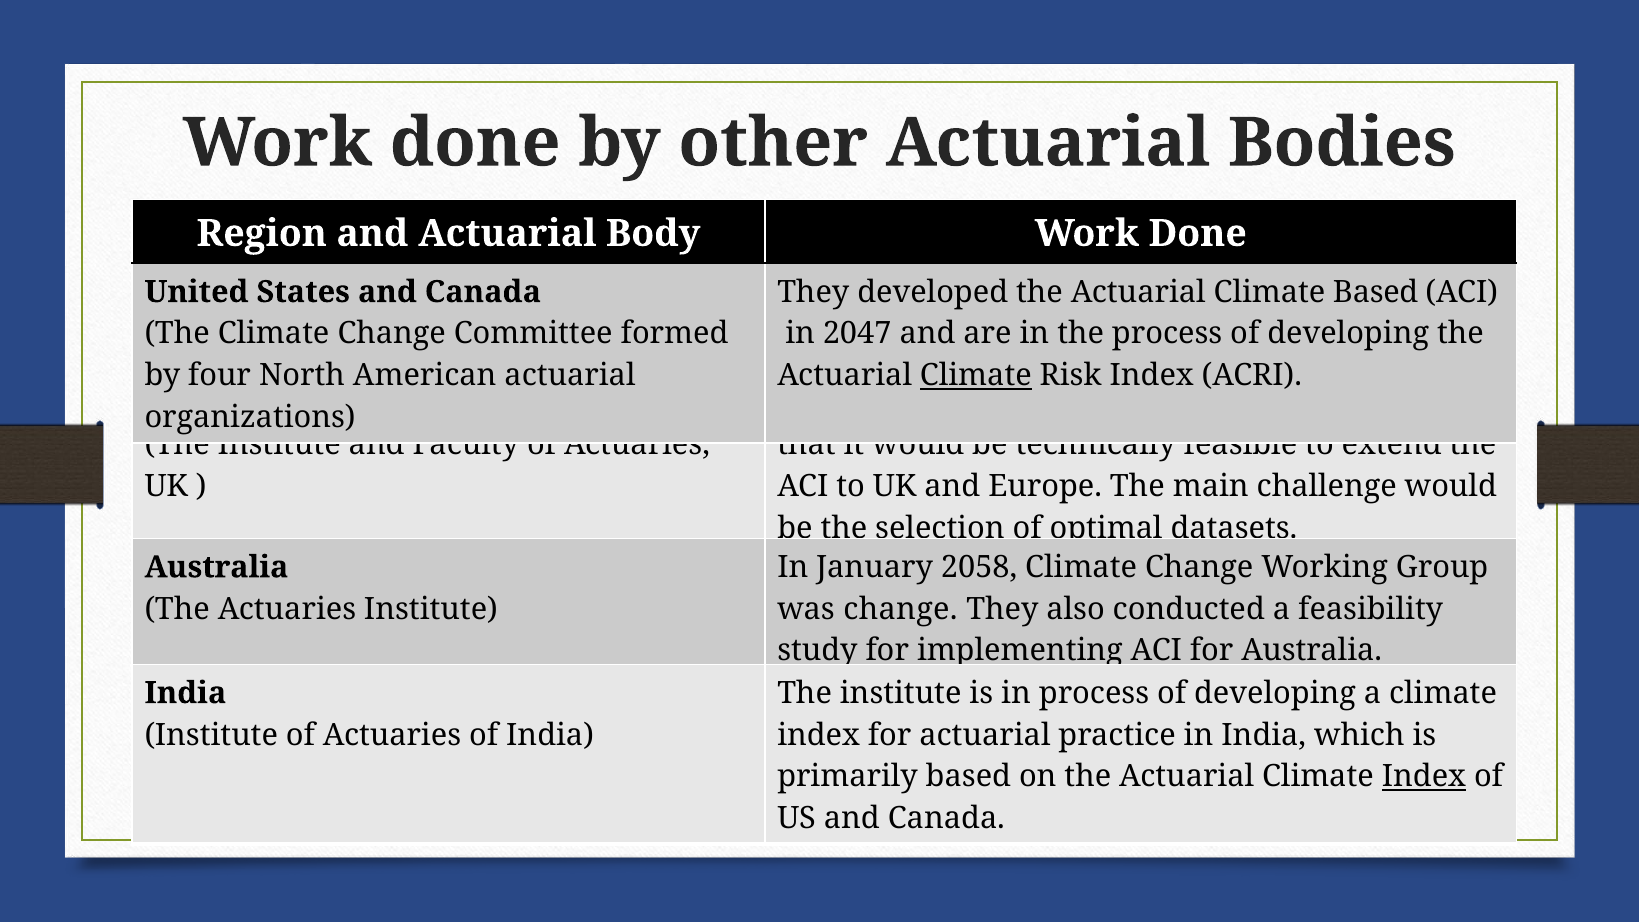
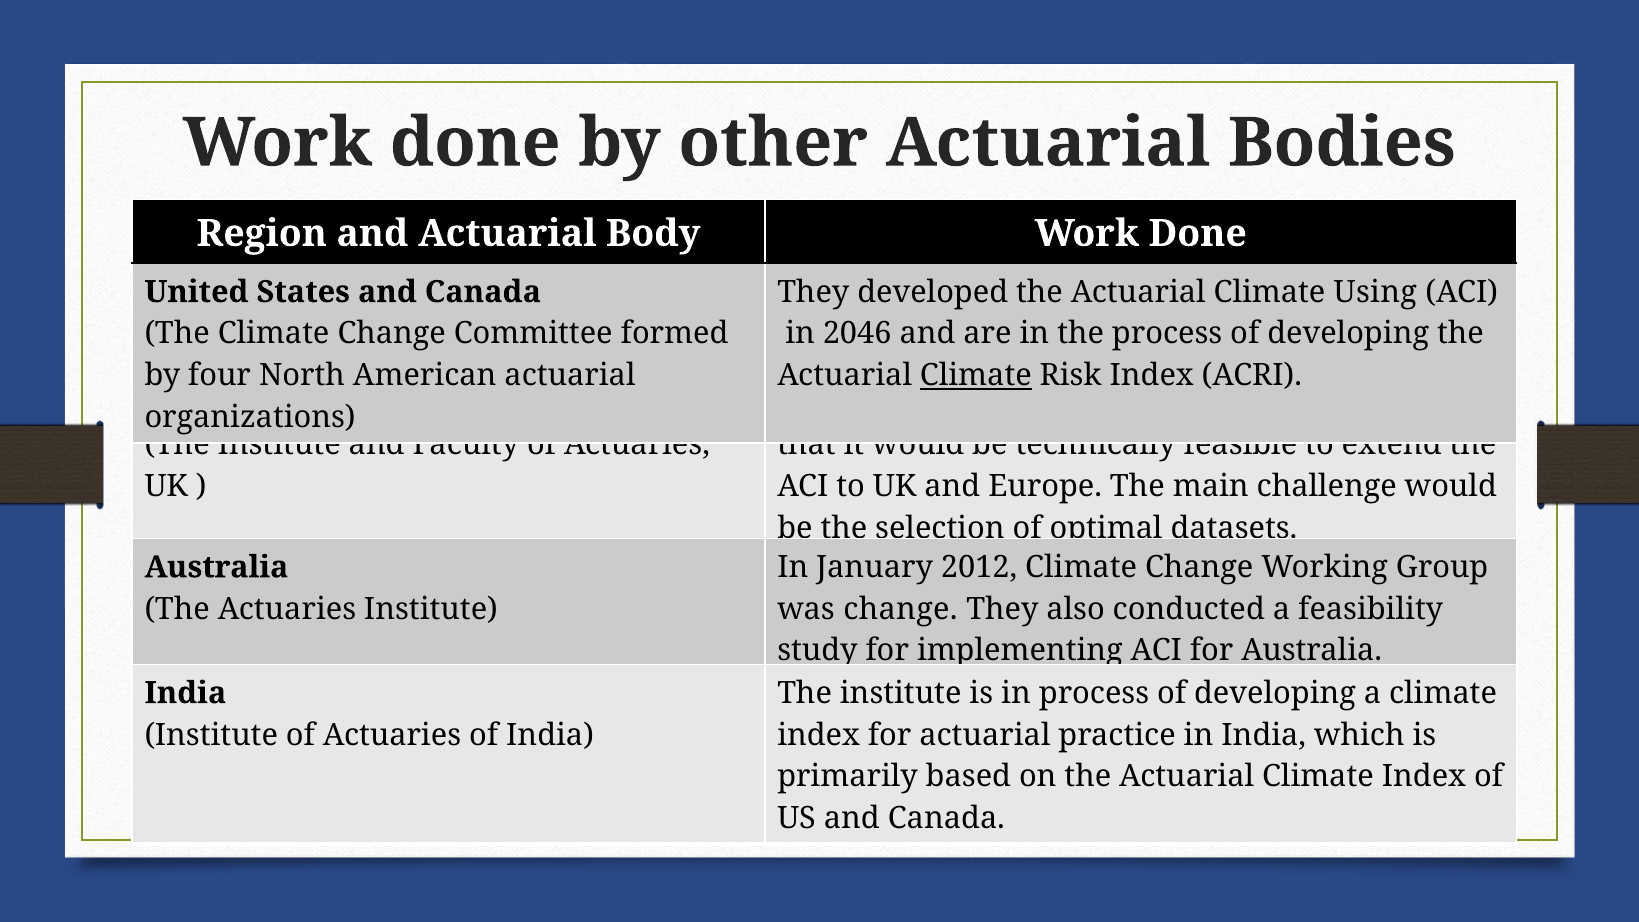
Climate Based: Based -> Using (1375, 292)
2047: 2047 -> 2046 (857, 334)
2058: 2058 -> 2012 (979, 567)
Index underline: present -> none (1424, 777)
